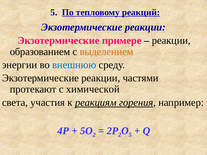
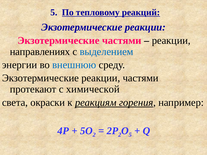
Экзотермические примере: примере -> частями (122, 41)
образованием: образованием -> направлениях (40, 52)
выделением colour: orange -> blue (107, 52)
участия: участия -> окраски (48, 103)
